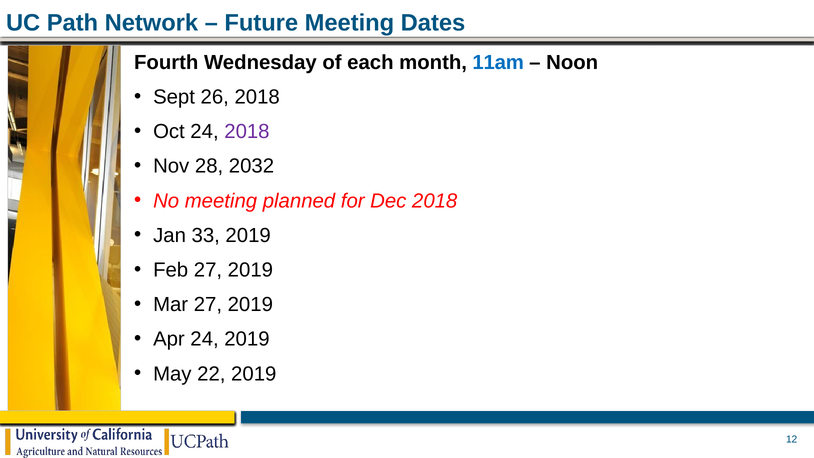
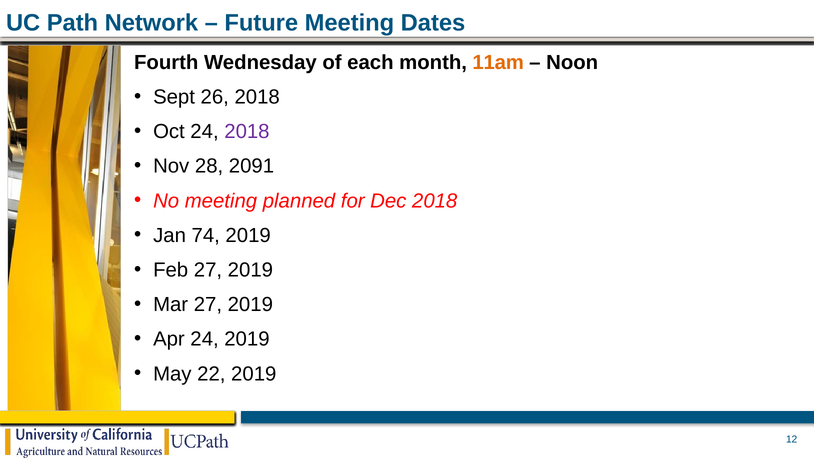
11am colour: blue -> orange (498, 62)
2032: 2032 -> 2091 (251, 166)
33: 33 -> 74 (206, 235)
